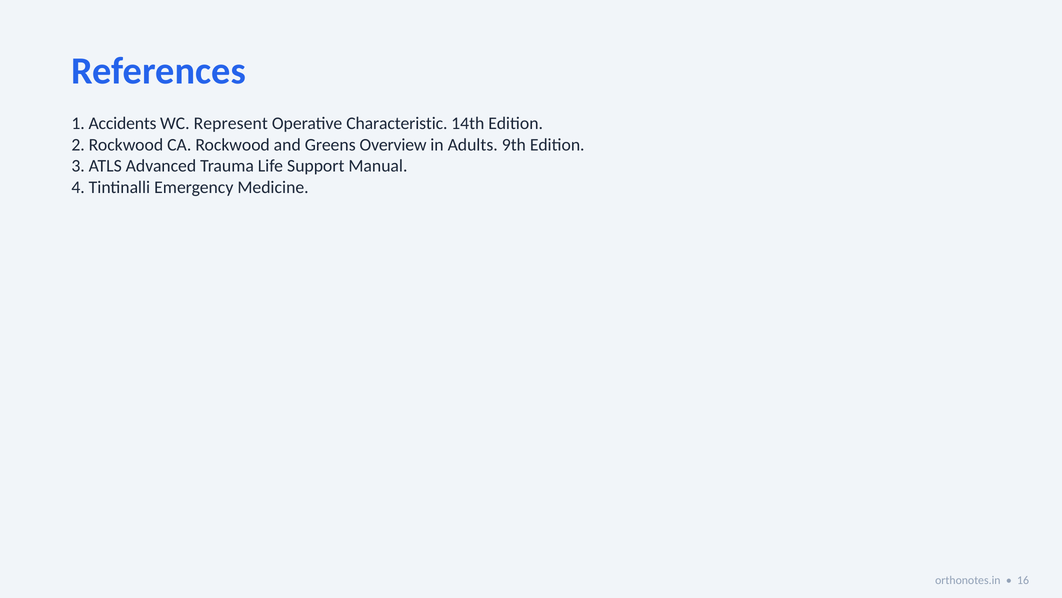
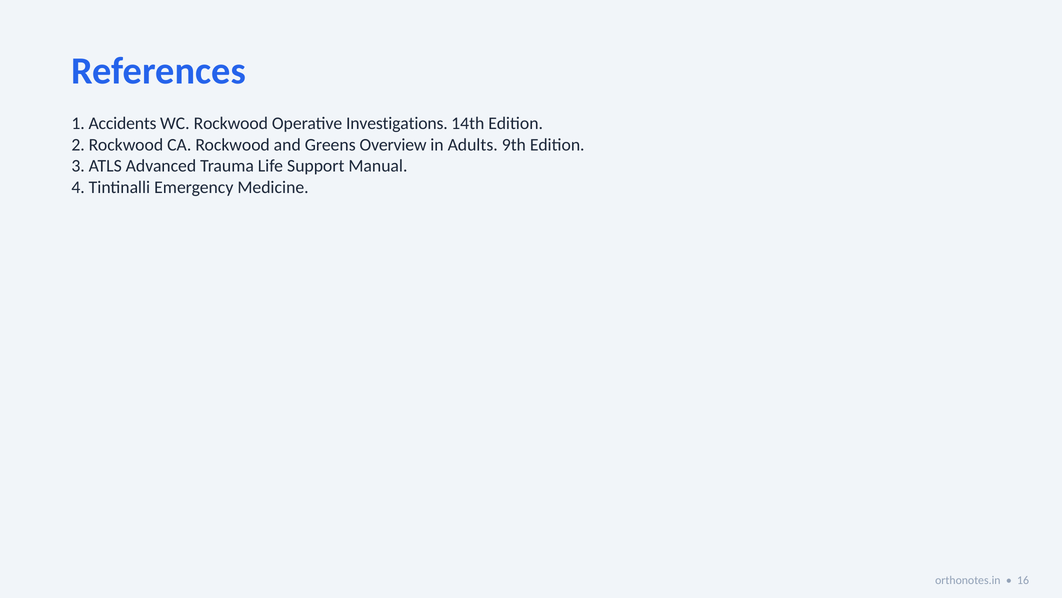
WC Represent: Represent -> Rockwood (231, 123)
Characteristic: Characteristic -> Investigations (397, 123)
